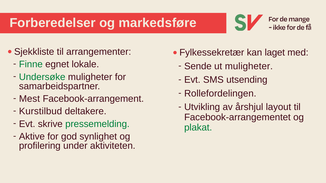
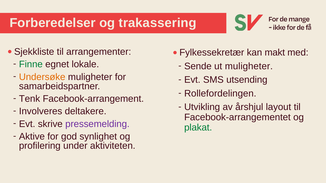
markedsføre: markedsføre -> trakassering (158, 23)
laget: laget -> makt (275, 53)
Undersøke colour: green -> orange (42, 77)
Mest: Mest -> Tenk (30, 99)
Kurstilbud: Kurstilbud -> Involveres (41, 112)
pressemelding colour: green -> purple (97, 124)
